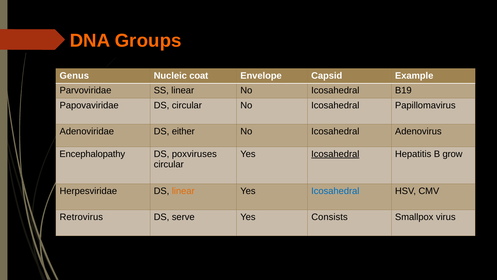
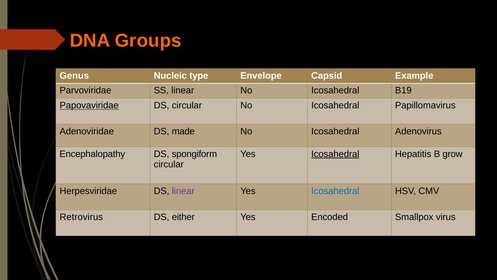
coat: coat -> type (199, 76)
Papovaviridae underline: none -> present (89, 105)
either: either -> made (183, 131)
poxviruses: poxviruses -> spongiform (194, 154)
linear colour: orange -> purple (183, 191)
serve: serve -> either (183, 217)
Consists: Consists -> Encoded (330, 217)
